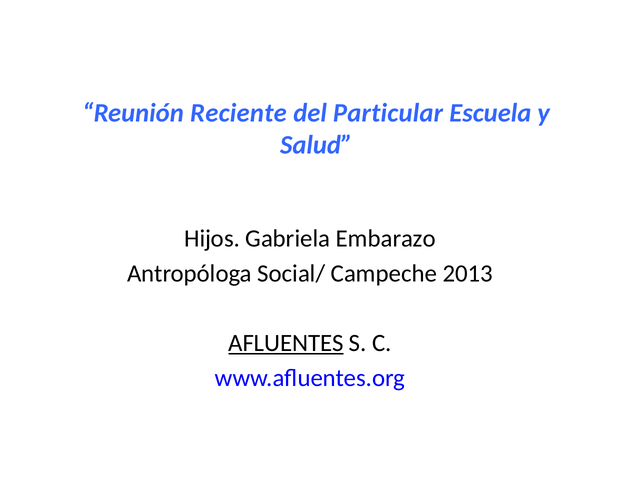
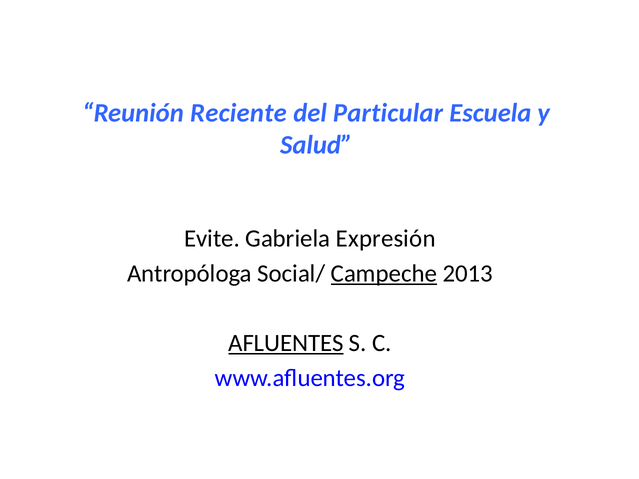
Hijos: Hijos -> Evite (212, 239)
Embarazo: Embarazo -> Expresión (386, 239)
Campeche underline: none -> present (384, 274)
